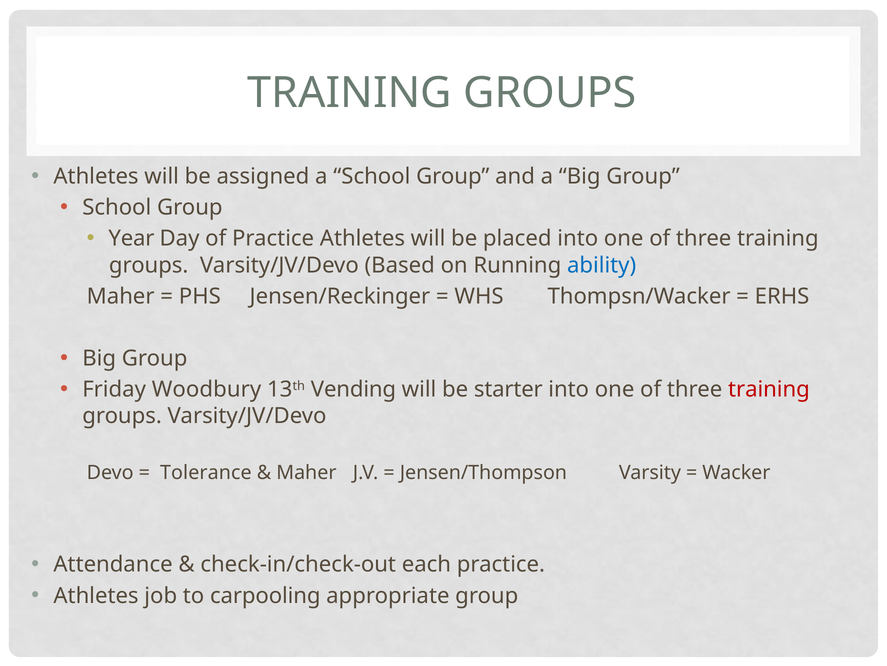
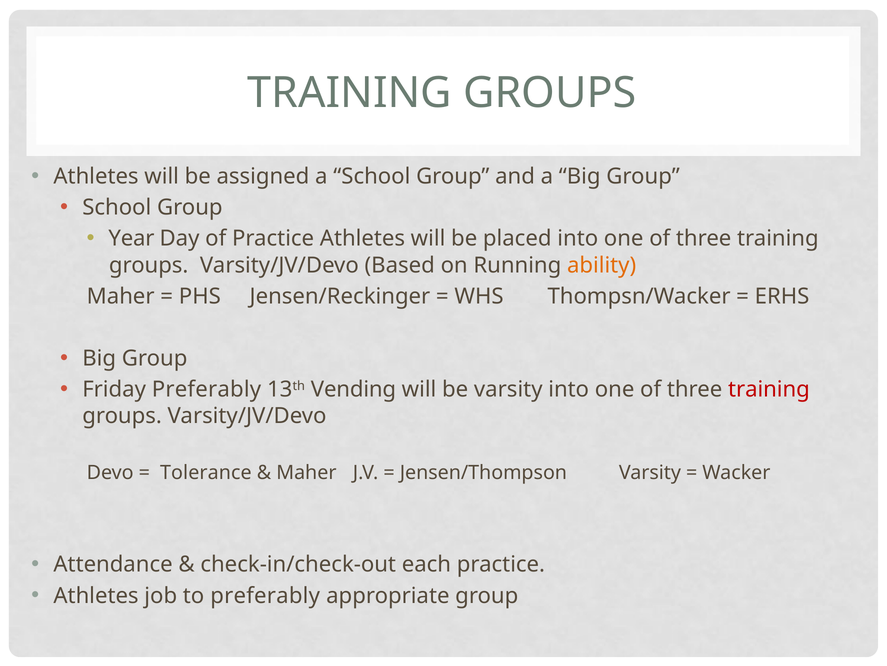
ability colour: blue -> orange (602, 265)
Friday Woodbury: Woodbury -> Preferably (206, 389)
be starter: starter -> varsity (508, 389)
to carpooling: carpooling -> preferably (265, 595)
